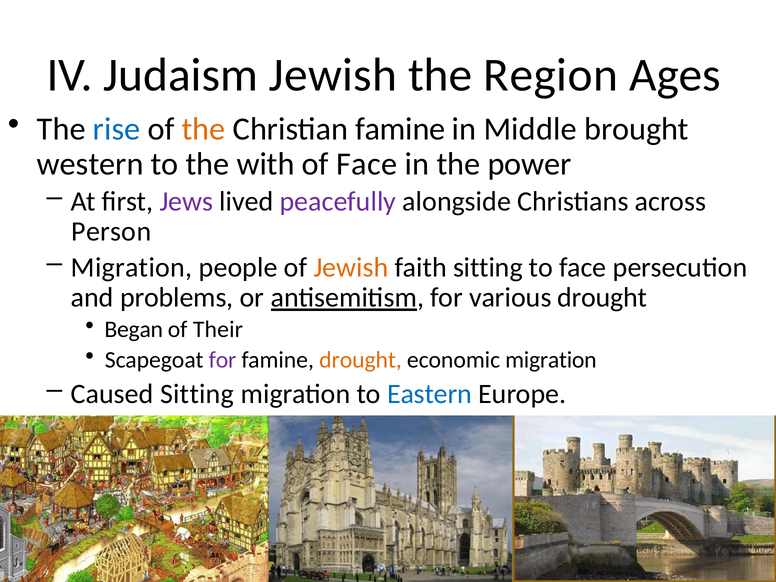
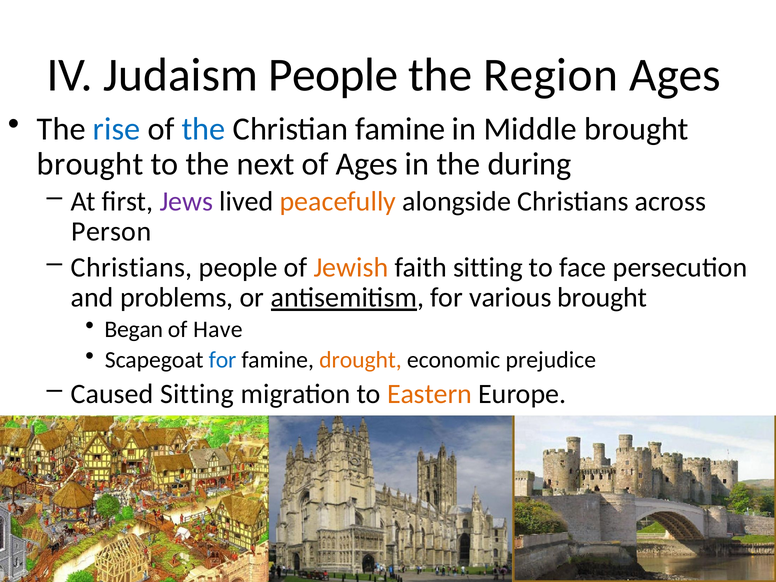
Judaism Jewish: Jewish -> People (333, 75)
the colour: orange -> blue (204, 129)
western: western -> brought (90, 164)
with: with -> next (266, 164)
of Face: Face -> Ages (367, 164)
power: power -> during (530, 164)
peacefully colour: purple -> orange (338, 201)
Migration: Migration -> Christians (132, 267)
various drought: drought -> brought (602, 298)
Their: Their -> Have (218, 330)
for colour: purple -> blue (223, 360)
economic migration: migration -> prejudice (551, 360)
Eastern colour: blue -> orange (430, 394)
